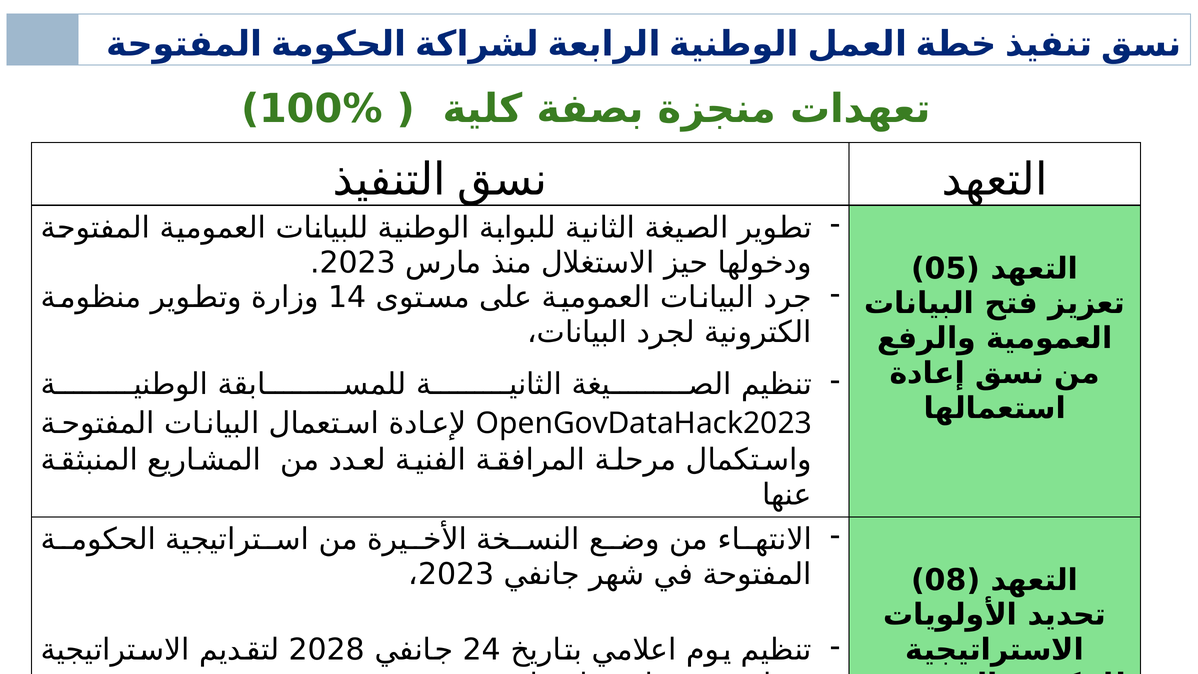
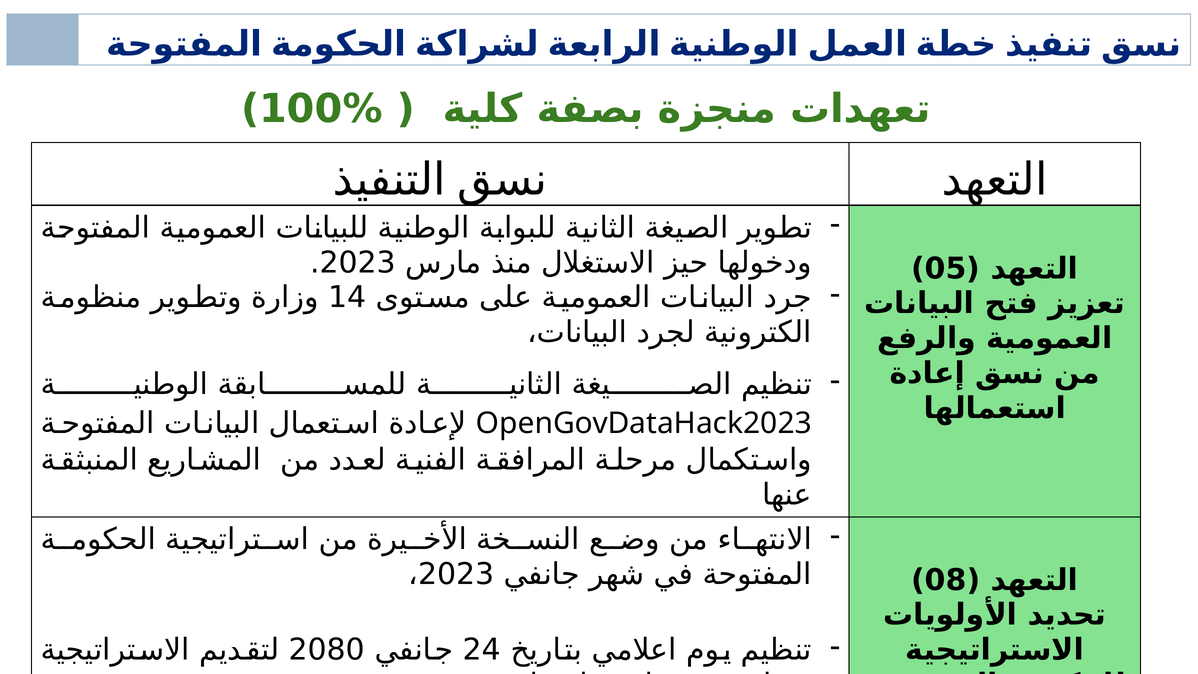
2028: 2028 -> 2080 (327, 650)
